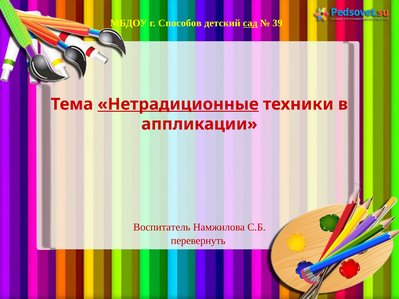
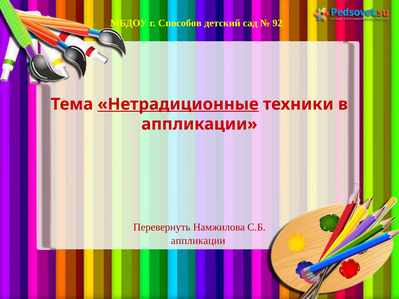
сад underline: present -> none (250, 23)
39: 39 -> 92 (277, 23)
Воспитатель: Воспитатель -> Перевернуть (162, 227)
перевернуть: перевернуть -> аппликации (198, 241)
